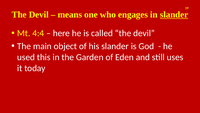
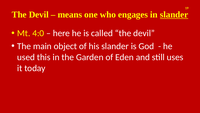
4:4: 4:4 -> 4:0 (38, 33)
